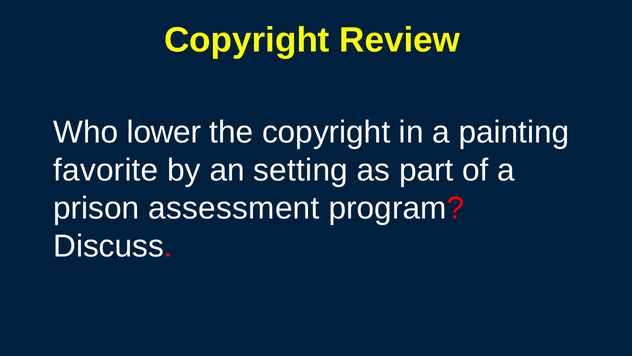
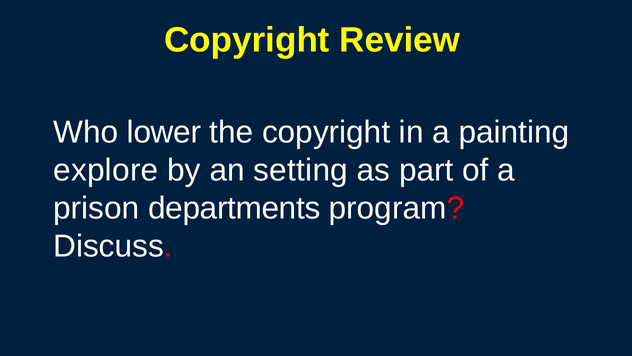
favorite: favorite -> explore (106, 170)
assessment: assessment -> departments (234, 208)
